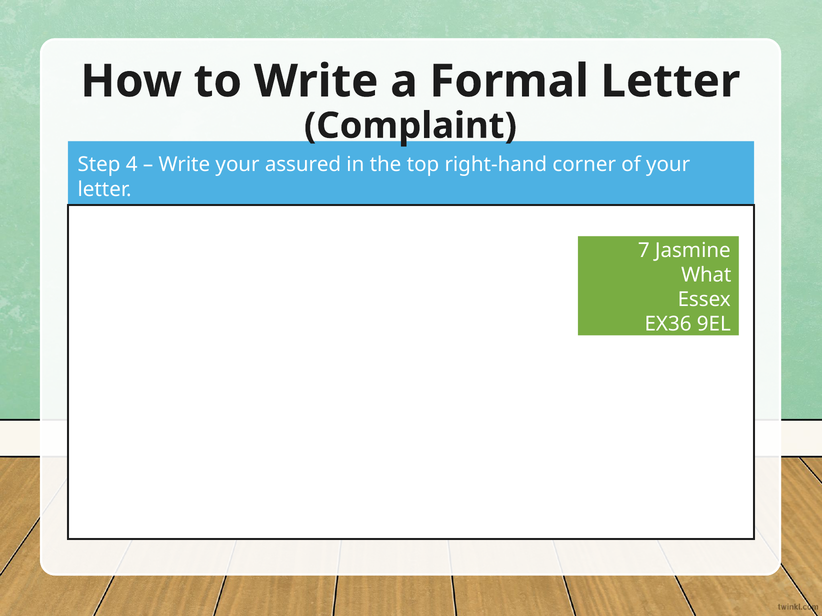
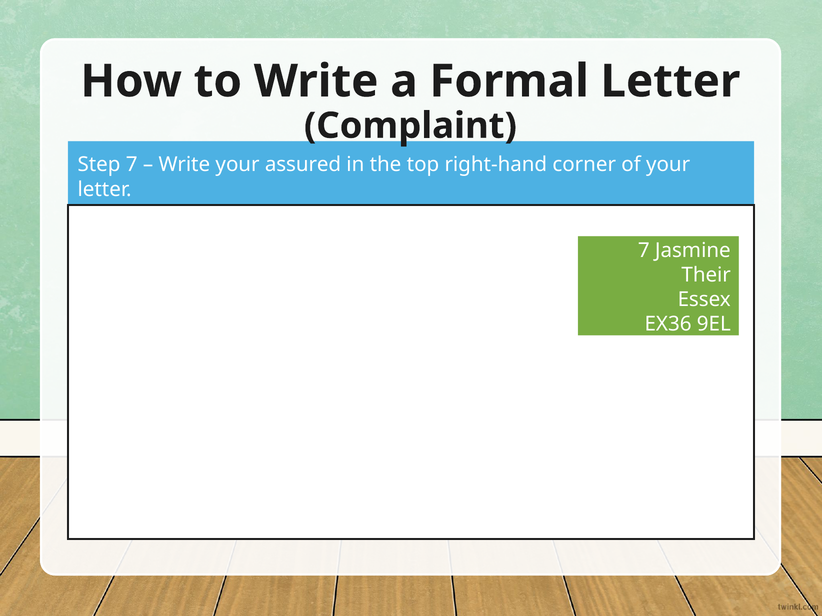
Step 4: 4 -> 7 (132, 165)
What: What -> Their (706, 275)
